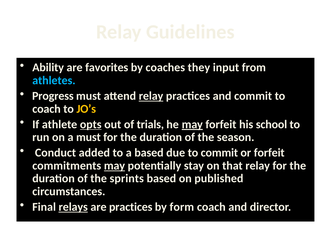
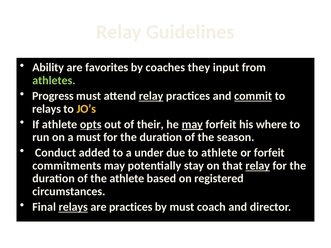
athletes colour: light blue -> light green (54, 80)
commit underline: none -> present (253, 96)
coach: coach -> relays (47, 109)
trials: trials -> their (150, 124)
school: school -> where (271, 124)
a based: based -> under (149, 153)
to commit: commit -> athlete (219, 153)
may underline: present -> none (114, 166)
relay underline: none -> present (258, 166)
the sprints: sprints -> athlete (127, 179)
published: published -> registered (219, 179)
by form: form -> must (182, 207)
